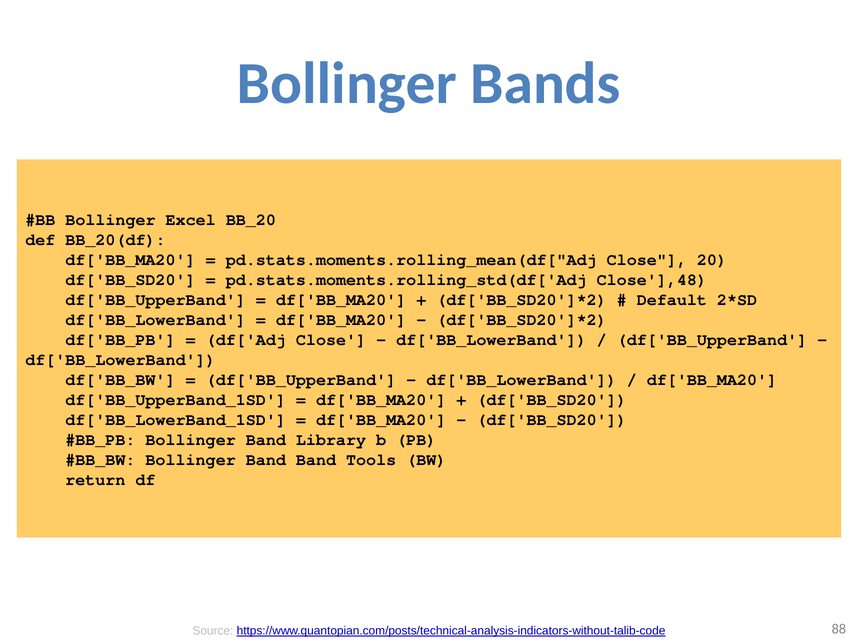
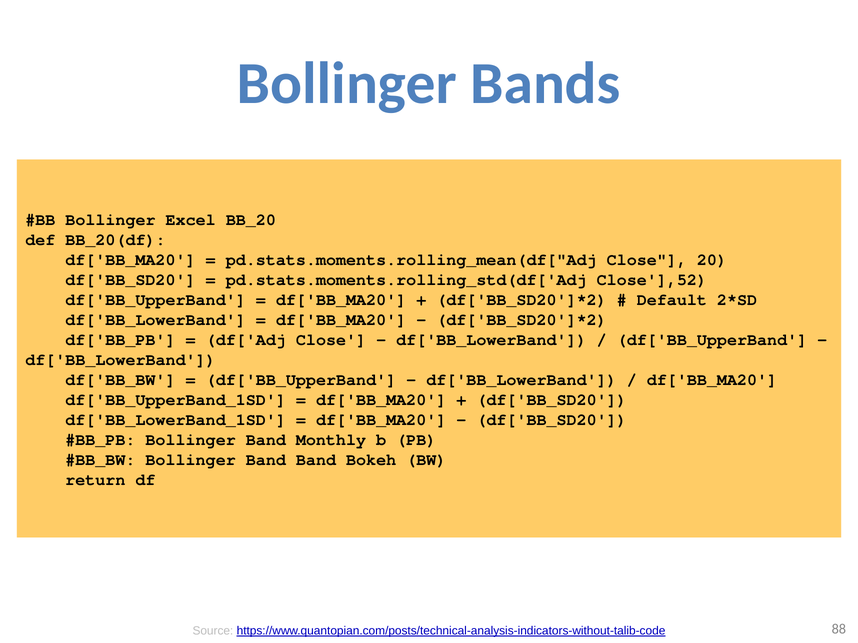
Close'],48: Close'],48 -> Close'],52 (652, 280)
Library: Library -> Monthly (331, 440)
Tools: Tools -> Bokeh (371, 460)
